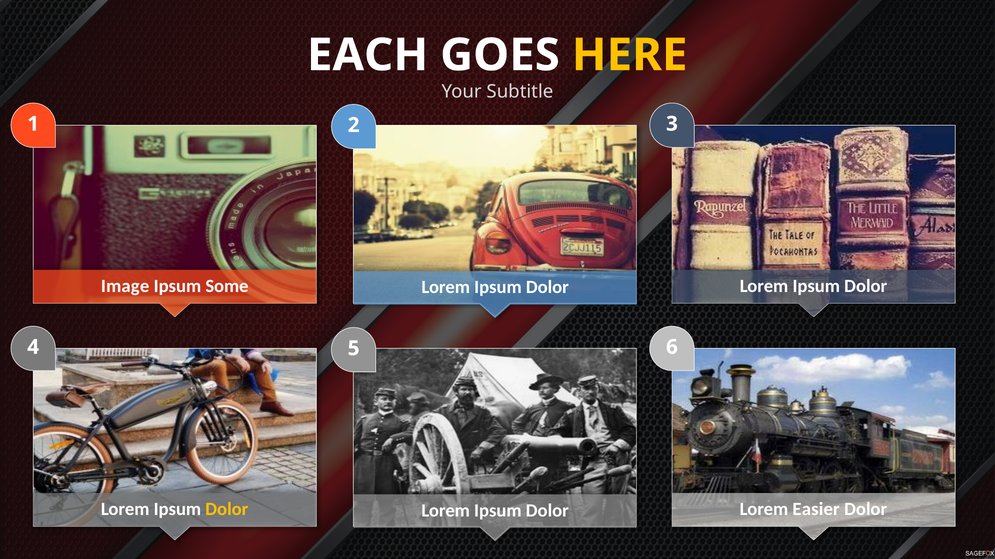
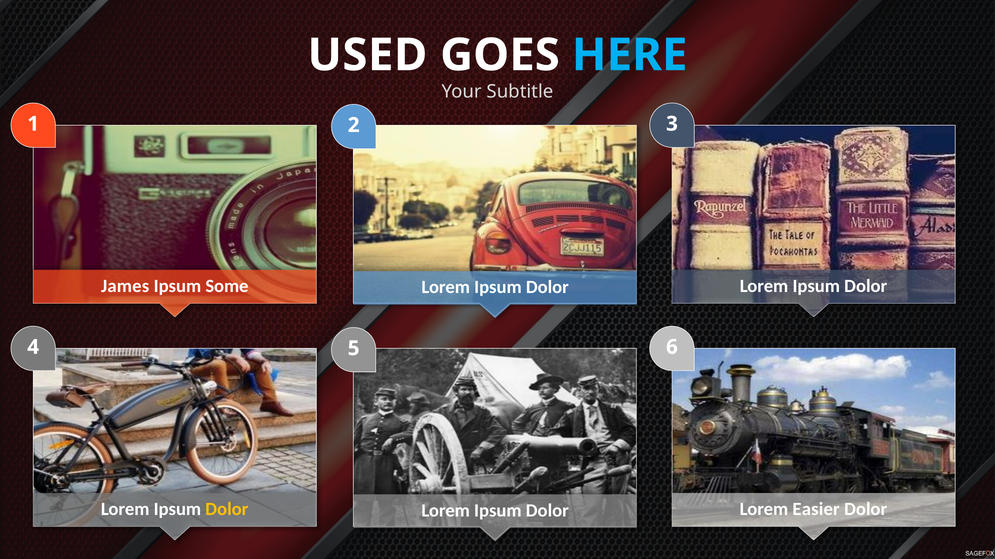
EACH: EACH -> USED (367, 55)
HERE colour: yellow -> light blue (630, 55)
Image: Image -> James (125, 286)
